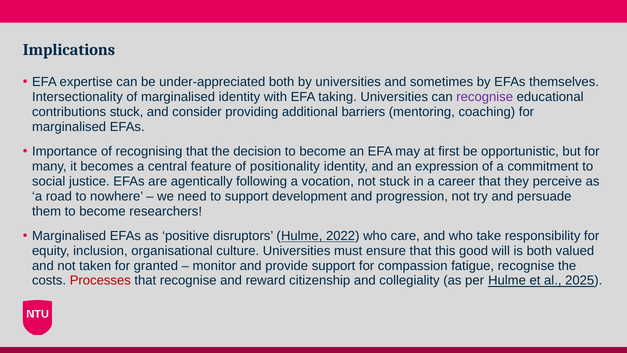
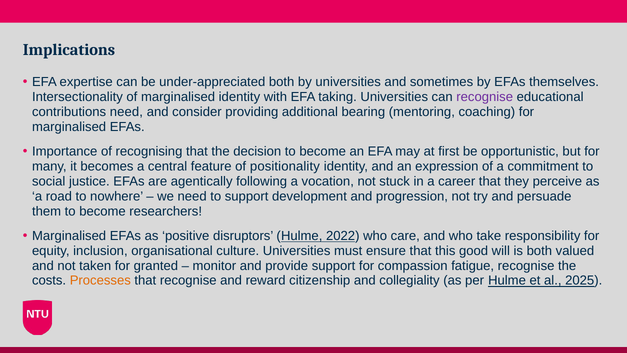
contributions stuck: stuck -> need (126, 112)
barriers: barriers -> bearing (363, 112)
Processes colour: red -> orange (100, 280)
